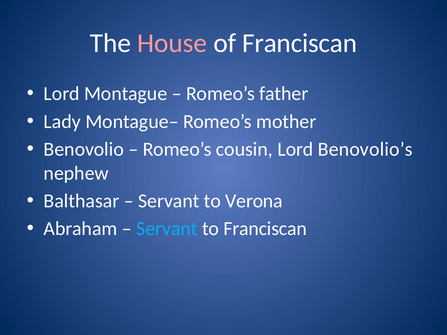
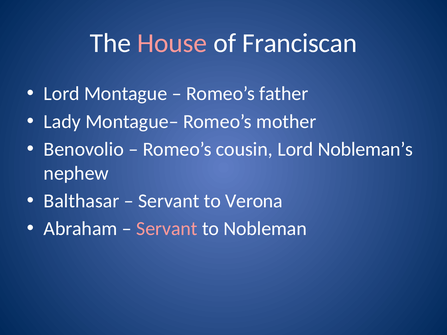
Benovolio’s: Benovolio’s -> Nobleman’s (365, 149)
Servant colour: light blue -> pink (167, 229)
to Franciscan: Franciscan -> Nobleman (265, 229)
